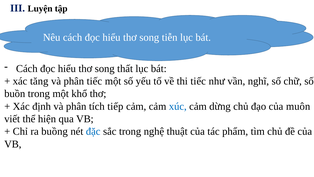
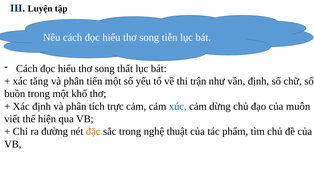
phân tiếc: tiếc -> tiến (94, 81)
thi tiếc: tiếc -> trận (198, 81)
vần nghĩ: nghĩ -> định (258, 81)
tiếp: tiếp -> trực (115, 106)
buồng: buồng -> đường (55, 131)
đặc colour: blue -> orange (93, 131)
